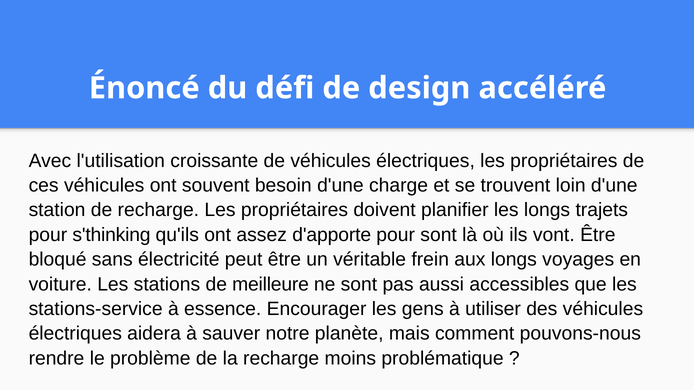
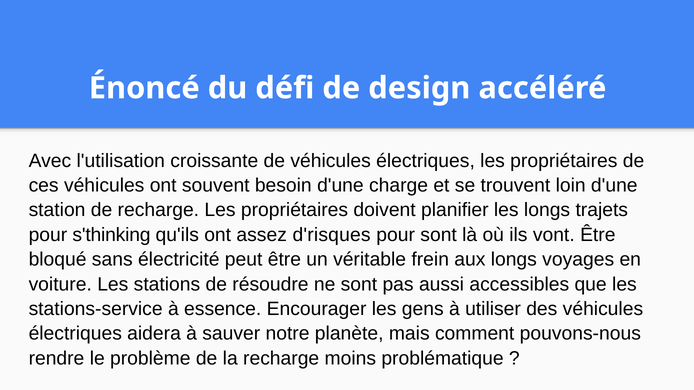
d'apporte: d'apporte -> d'risques (332, 235)
meilleure: meilleure -> résoudre (270, 284)
